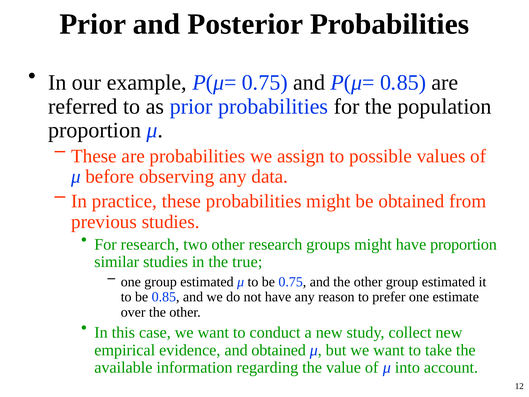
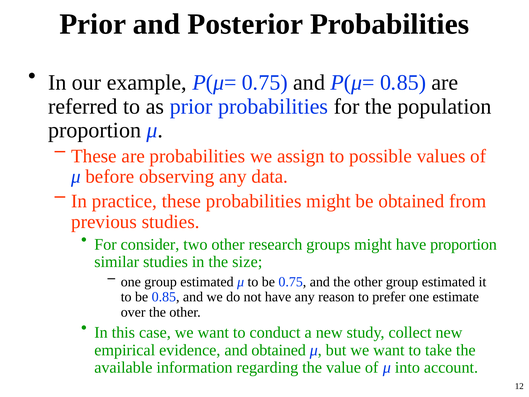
For research: research -> consider (150, 244)
true: true -> size (247, 262)
